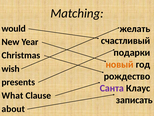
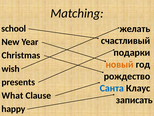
would: would -> school (14, 28)
Санта colour: purple -> blue (112, 88)
about: about -> happy (13, 109)
